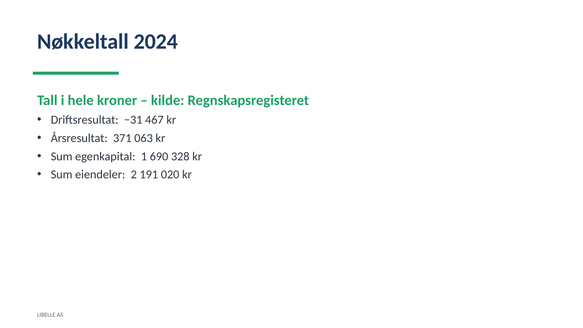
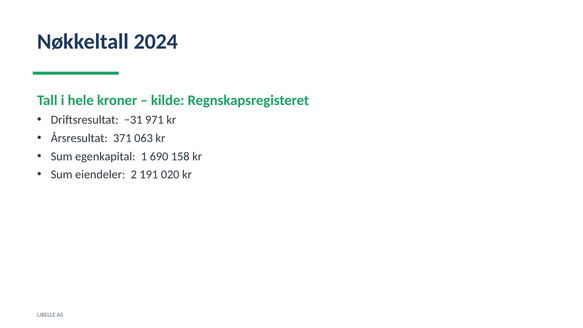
467: 467 -> 971 (154, 120)
328: 328 -> 158 (180, 156)
